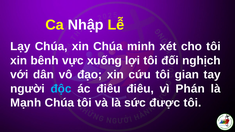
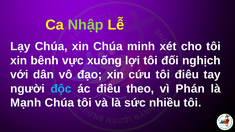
Nhập colour: white -> light green (86, 25)
tôi gian: gian -> điêu (187, 75)
điêu điêu: điêu -> theo (140, 89)
được: được -> nhiều (165, 103)
